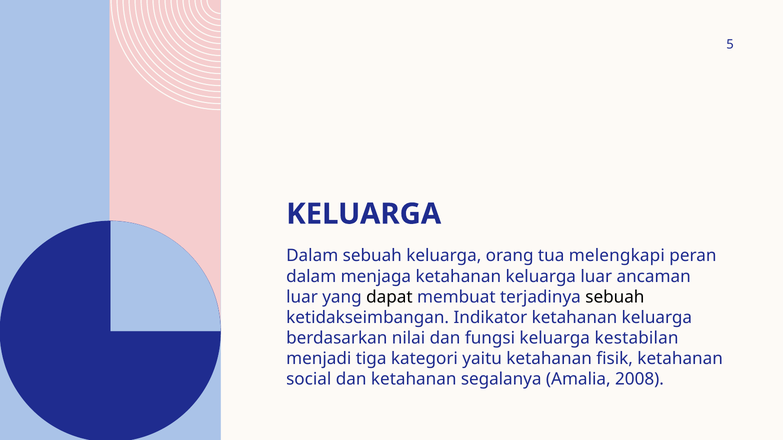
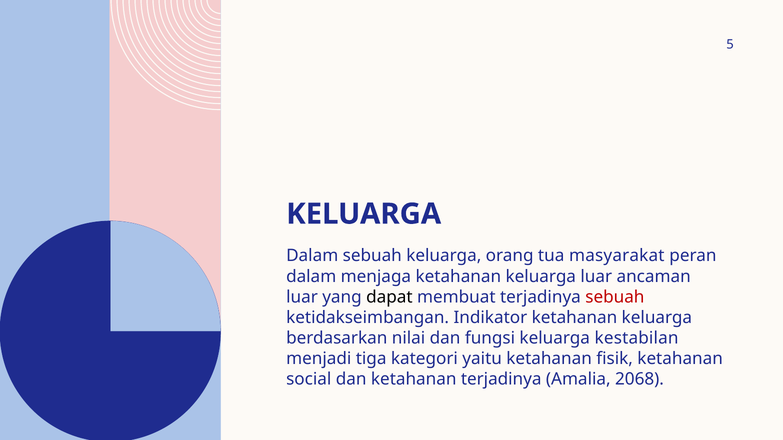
melengkapi: melengkapi -> masyarakat (617, 256)
sebuah colour: black -> red (615, 297)
ketahanan segalanya: segalanya -> terjadinya (501, 379)
2008: 2008 -> 2068 (639, 379)
